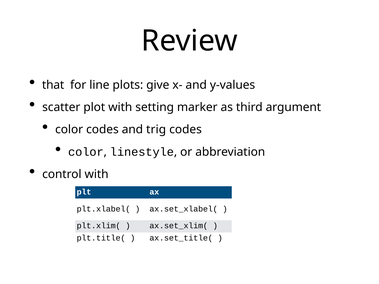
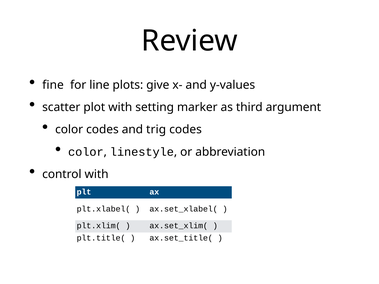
that: that -> fine (53, 85)
